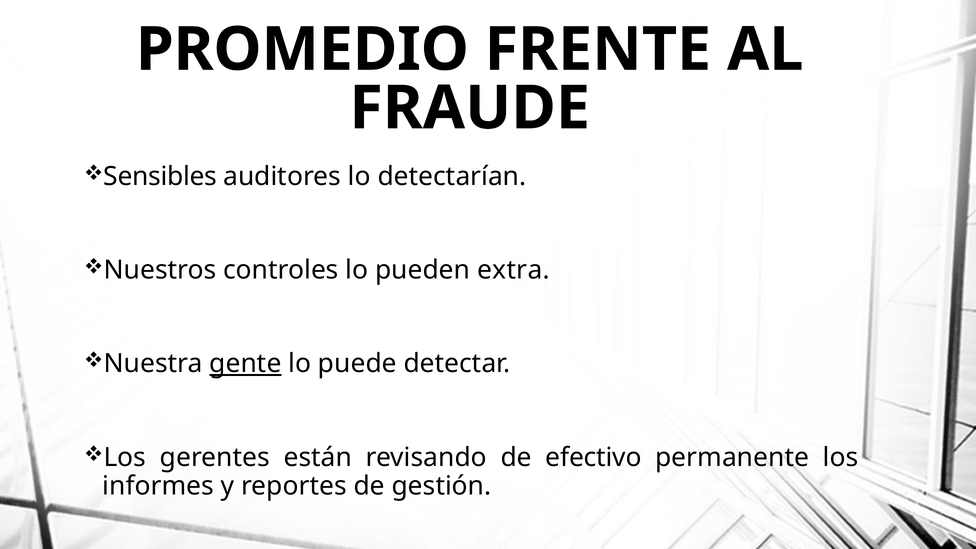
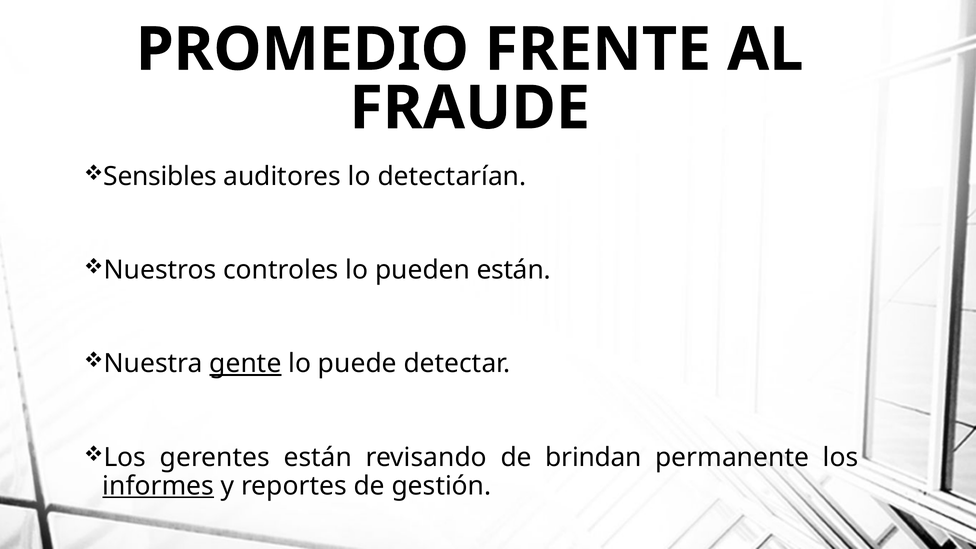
pueden extra: extra -> están (514, 270)
efectivo: efectivo -> brindan (594, 457)
informes underline: none -> present (158, 486)
